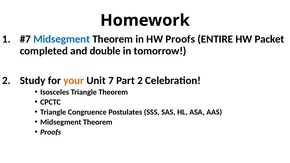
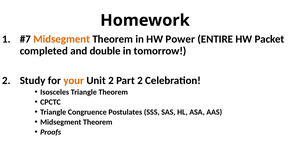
Midsegment colour: blue -> orange (62, 39)
HW Proofs: Proofs -> Power (180, 39)
Unit 7: 7 -> 2 (111, 80)
